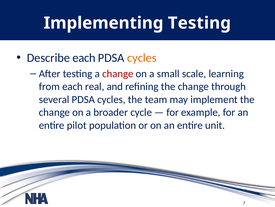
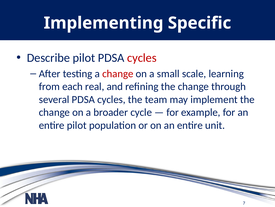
Implementing Testing: Testing -> Specific (199, 23)
Describe each: each -> pilot (84, 58)
cycles colour: orange -> red (142, 58)
